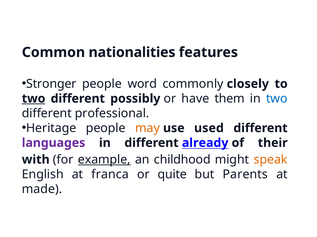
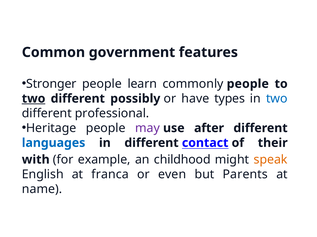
nationalities: nationalities -> government (132, 52)
word: word -> learn (142, 84)
commonly closely: closely -> people (248, 84)
them: them -> types (230, 99)
may colour: orange -> purple (147, 128)
used: used -> after (209, 128)
languages colour: purple -> blue (54, 143)
already: already -> contact (205, 143)
example underline: present -> none (104, 160)
quite: quite -> even (172, 175)
made: made -> name (42, 190)
